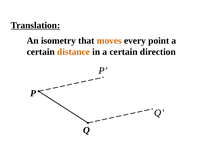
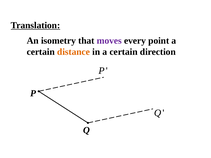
moves colour: orange -> purple (109, 41)
